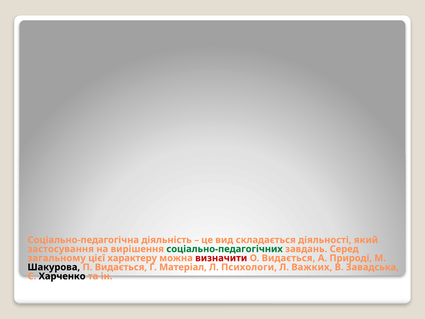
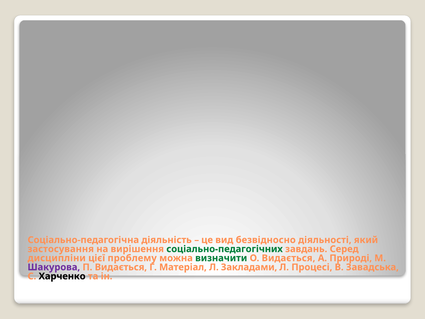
складається: складається -> безвідносно (266, 240)
загальному: загальному -> дисципліни (57, 258)
характеру: характеру -> проблему (132, 258)
визначити colour: red -> green (221, 258)
Шакурова colour: black -> purple (54, 267)
Психологи: Психологи -> Закладами (249, 267)
Важких: Важких -> Процесі (312, 267)
